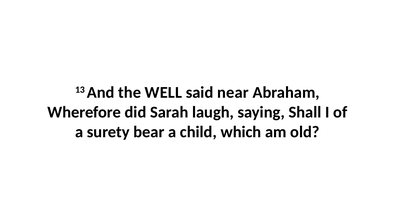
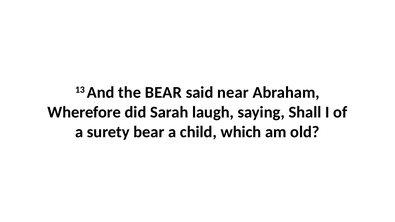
the WELL: WELL -> BEAR (163, 92)
